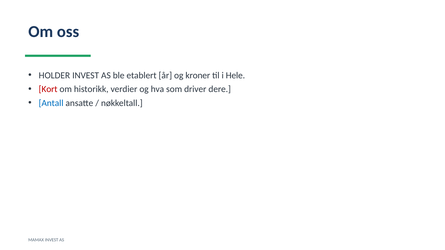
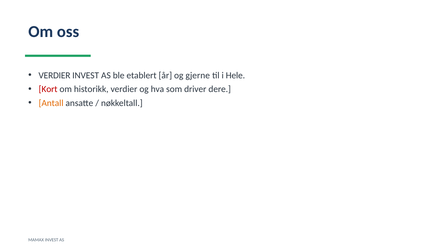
HOLDER: HOLDER -> VERDIER (55, 75)
kroner: kroner -> gjerne (198, 75)
Antall colour: blue -> orange (51, 103)
